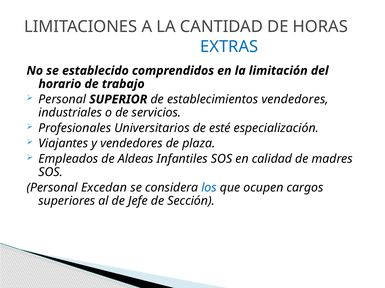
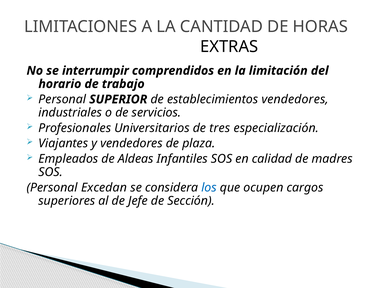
EXTRAS colour: blue -> black (229, 47)
establecido: establecido -> interrumpir (95, 71)
esté: esté -> tres (220, 128)
